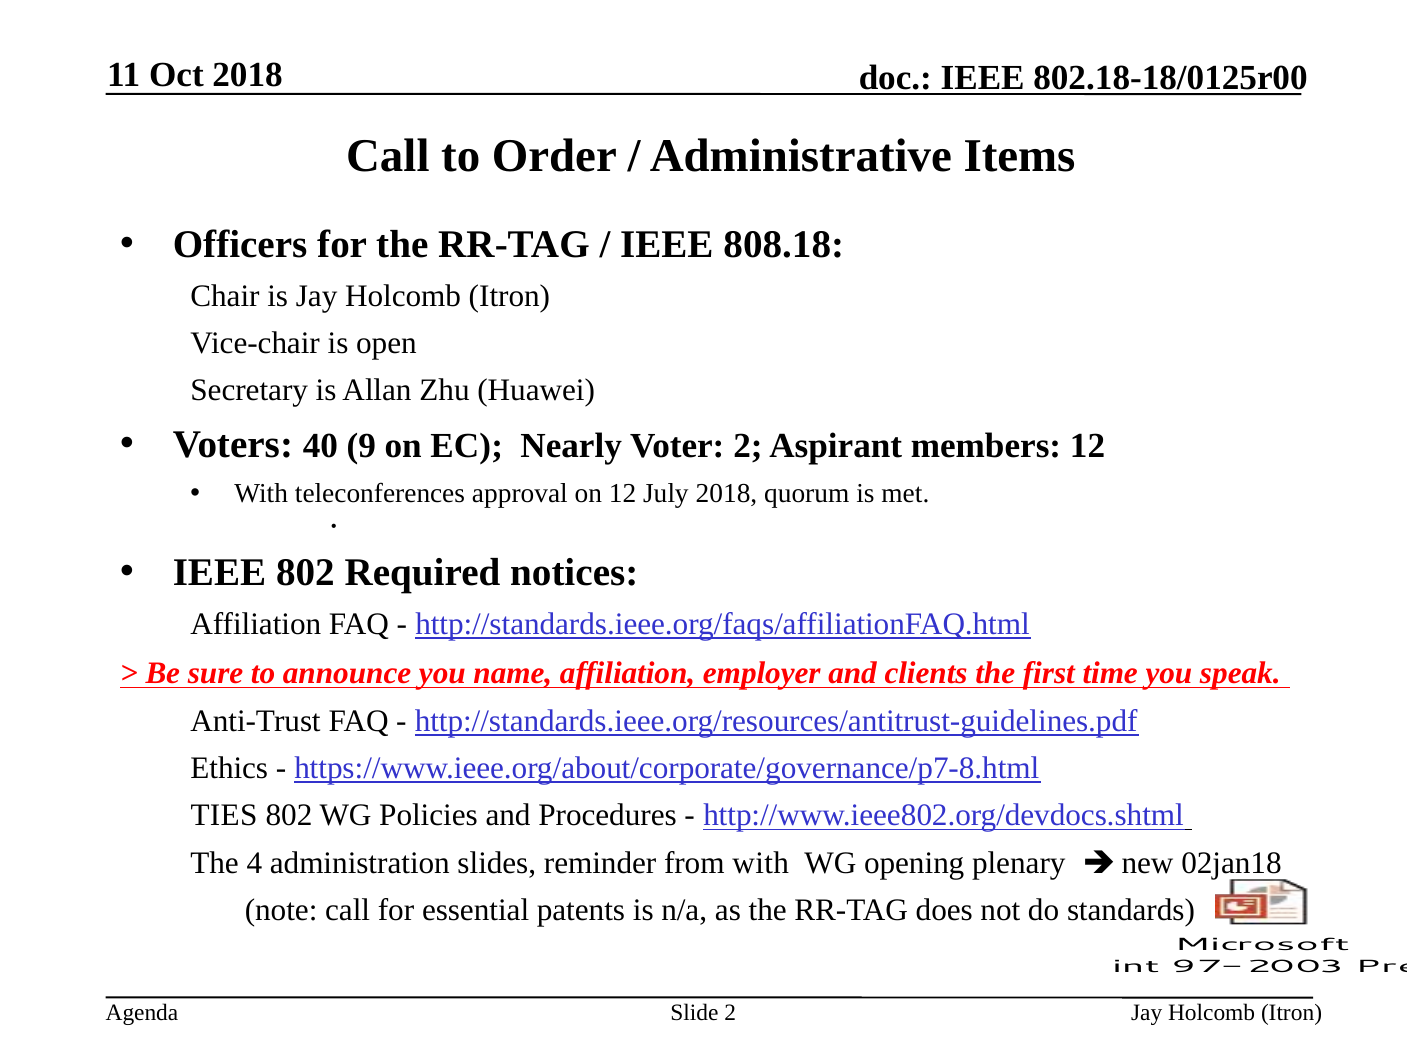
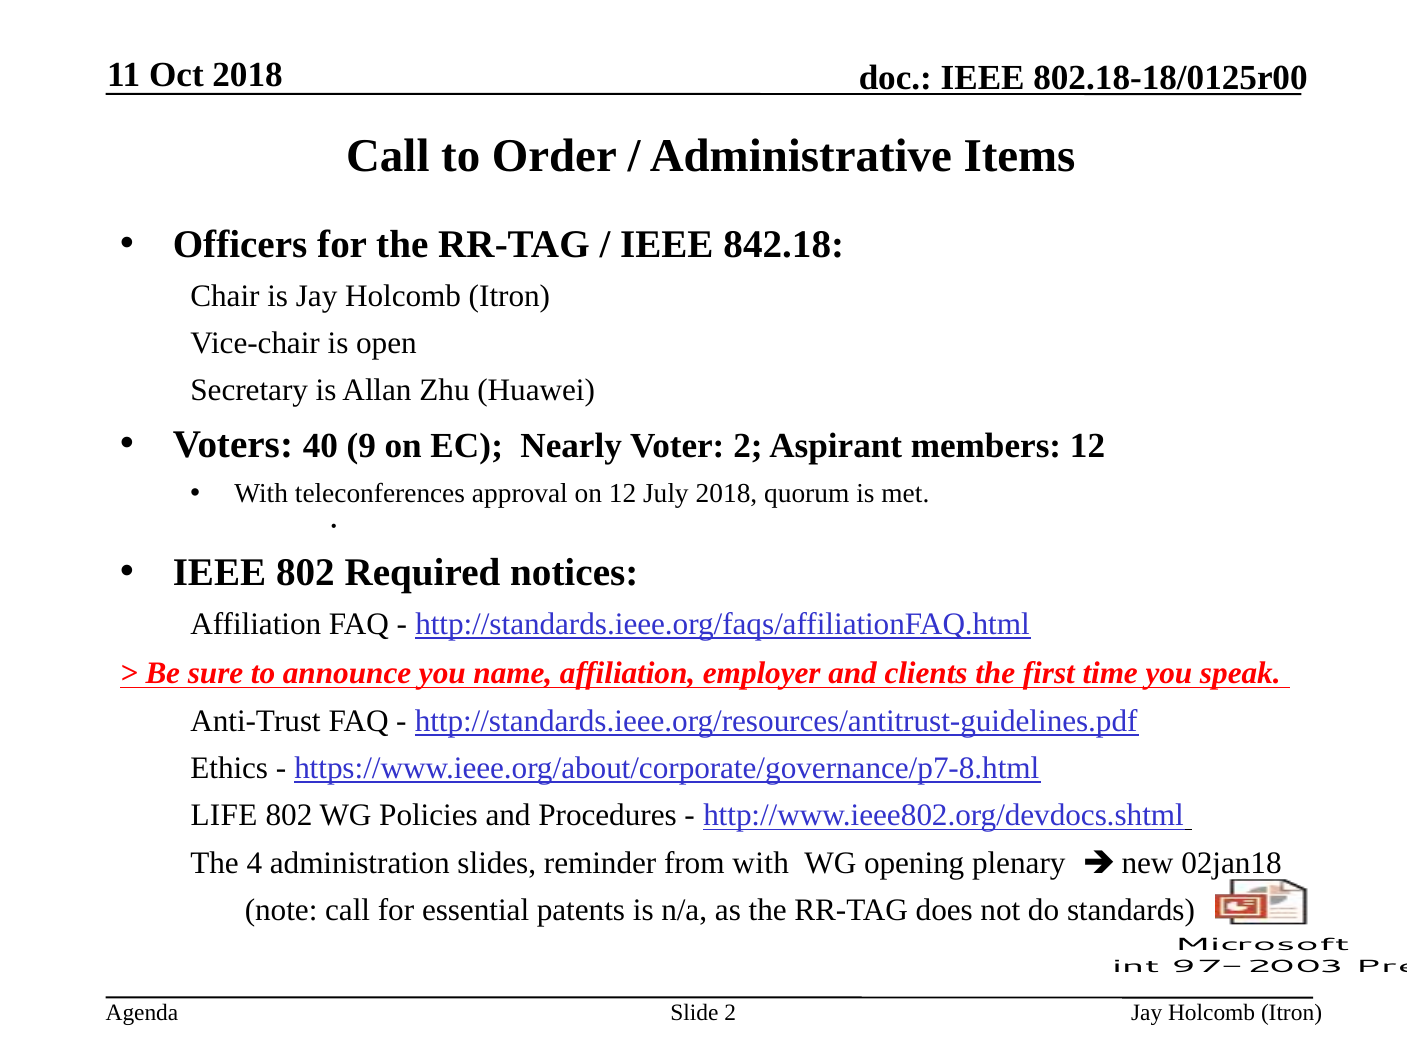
808.18: 808.18 -> 842.18 (784, 244)
TIES: TIES -> LIFE (224, 815)
